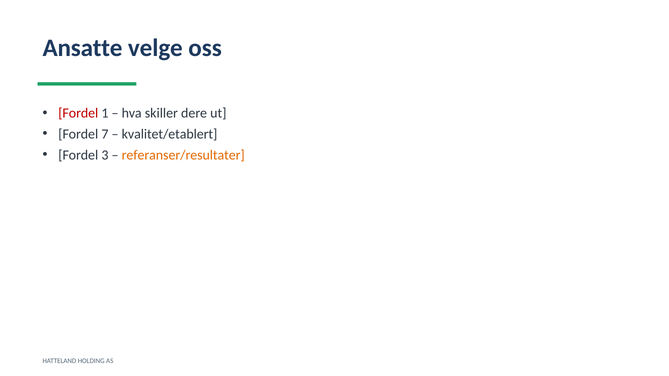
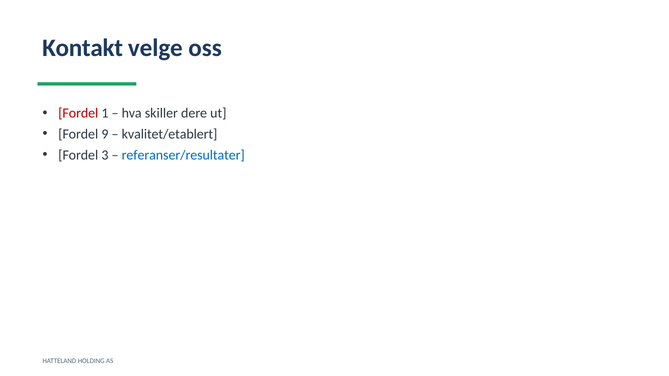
Ansatte: Ansatte -> Kontakt (83, 48)
7: 7 -> 9 (105, 134)
referanser/resultater colour: orange -> blue (183, 155)
